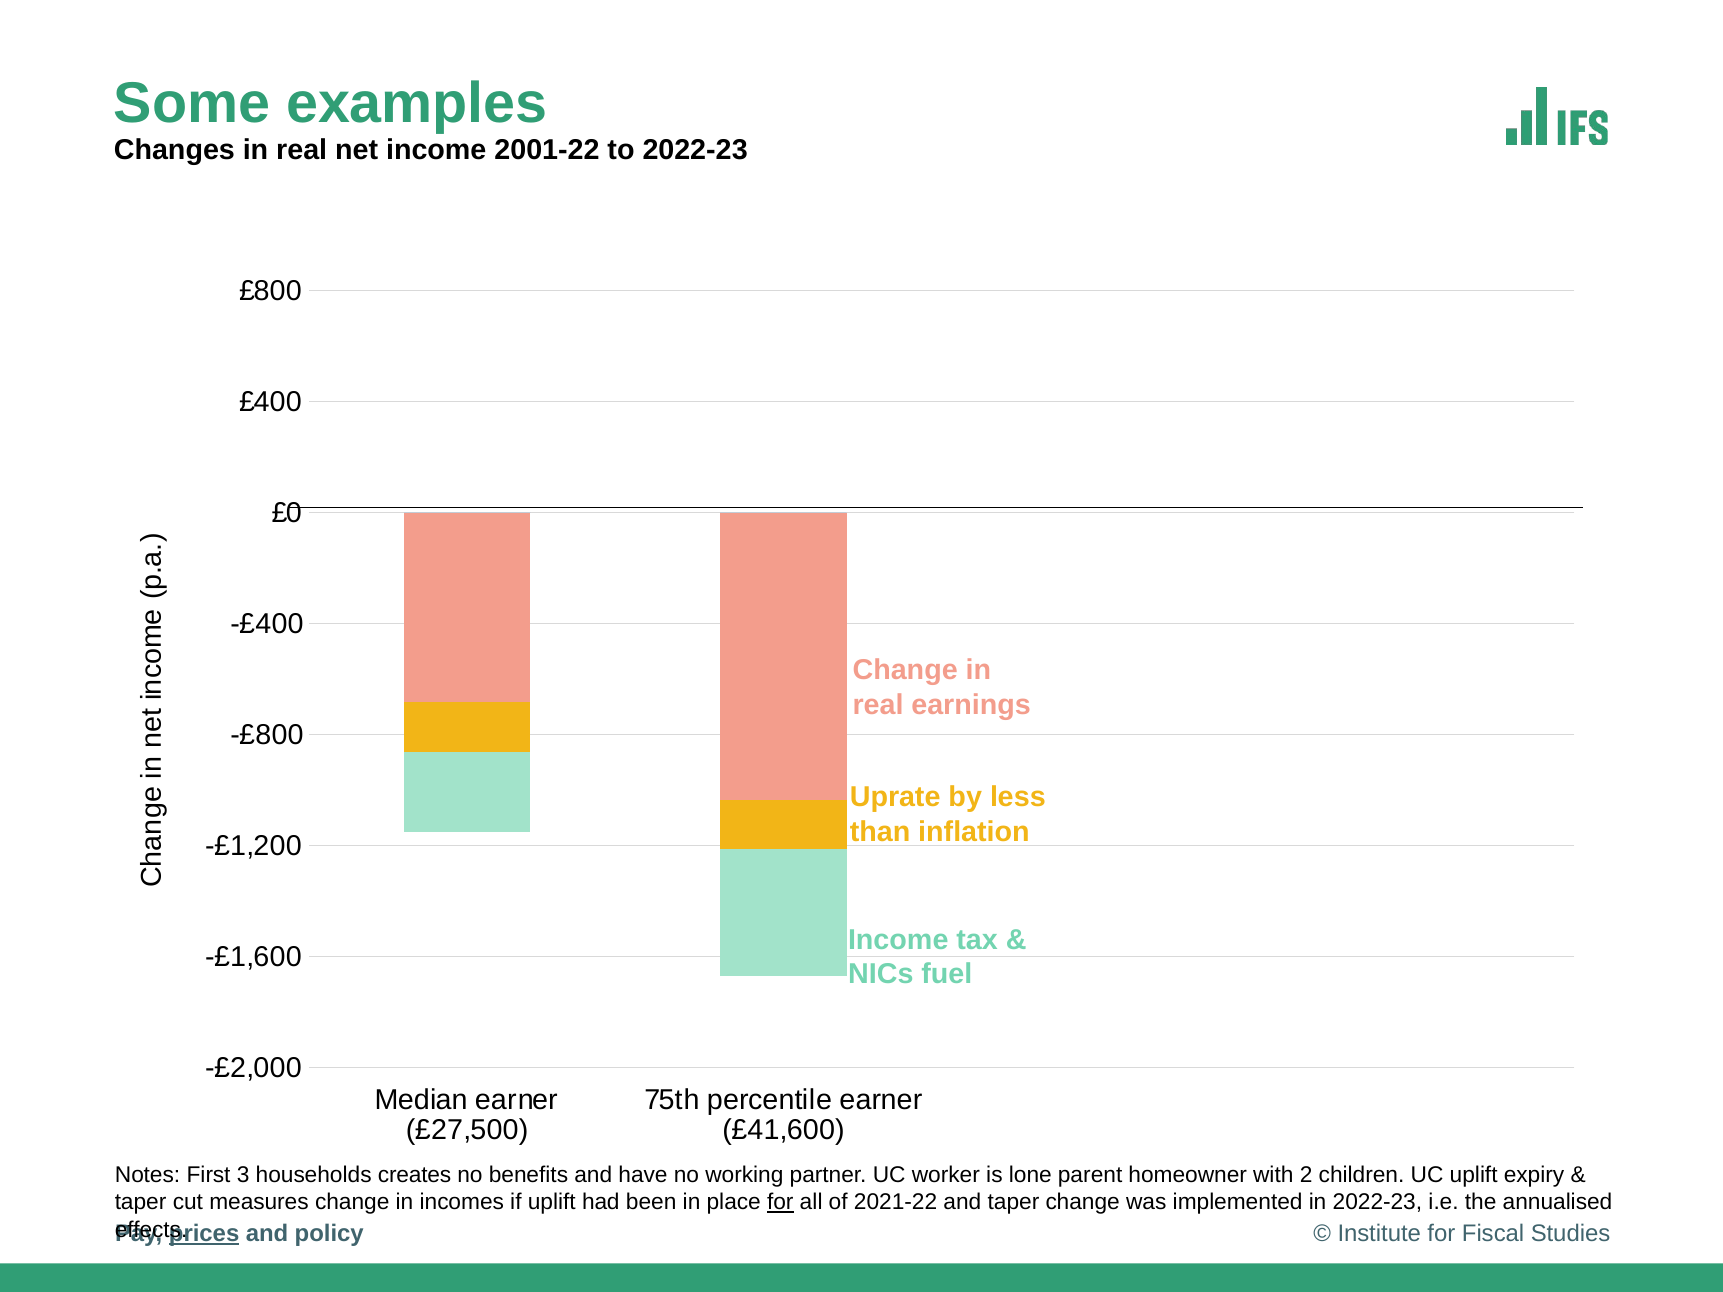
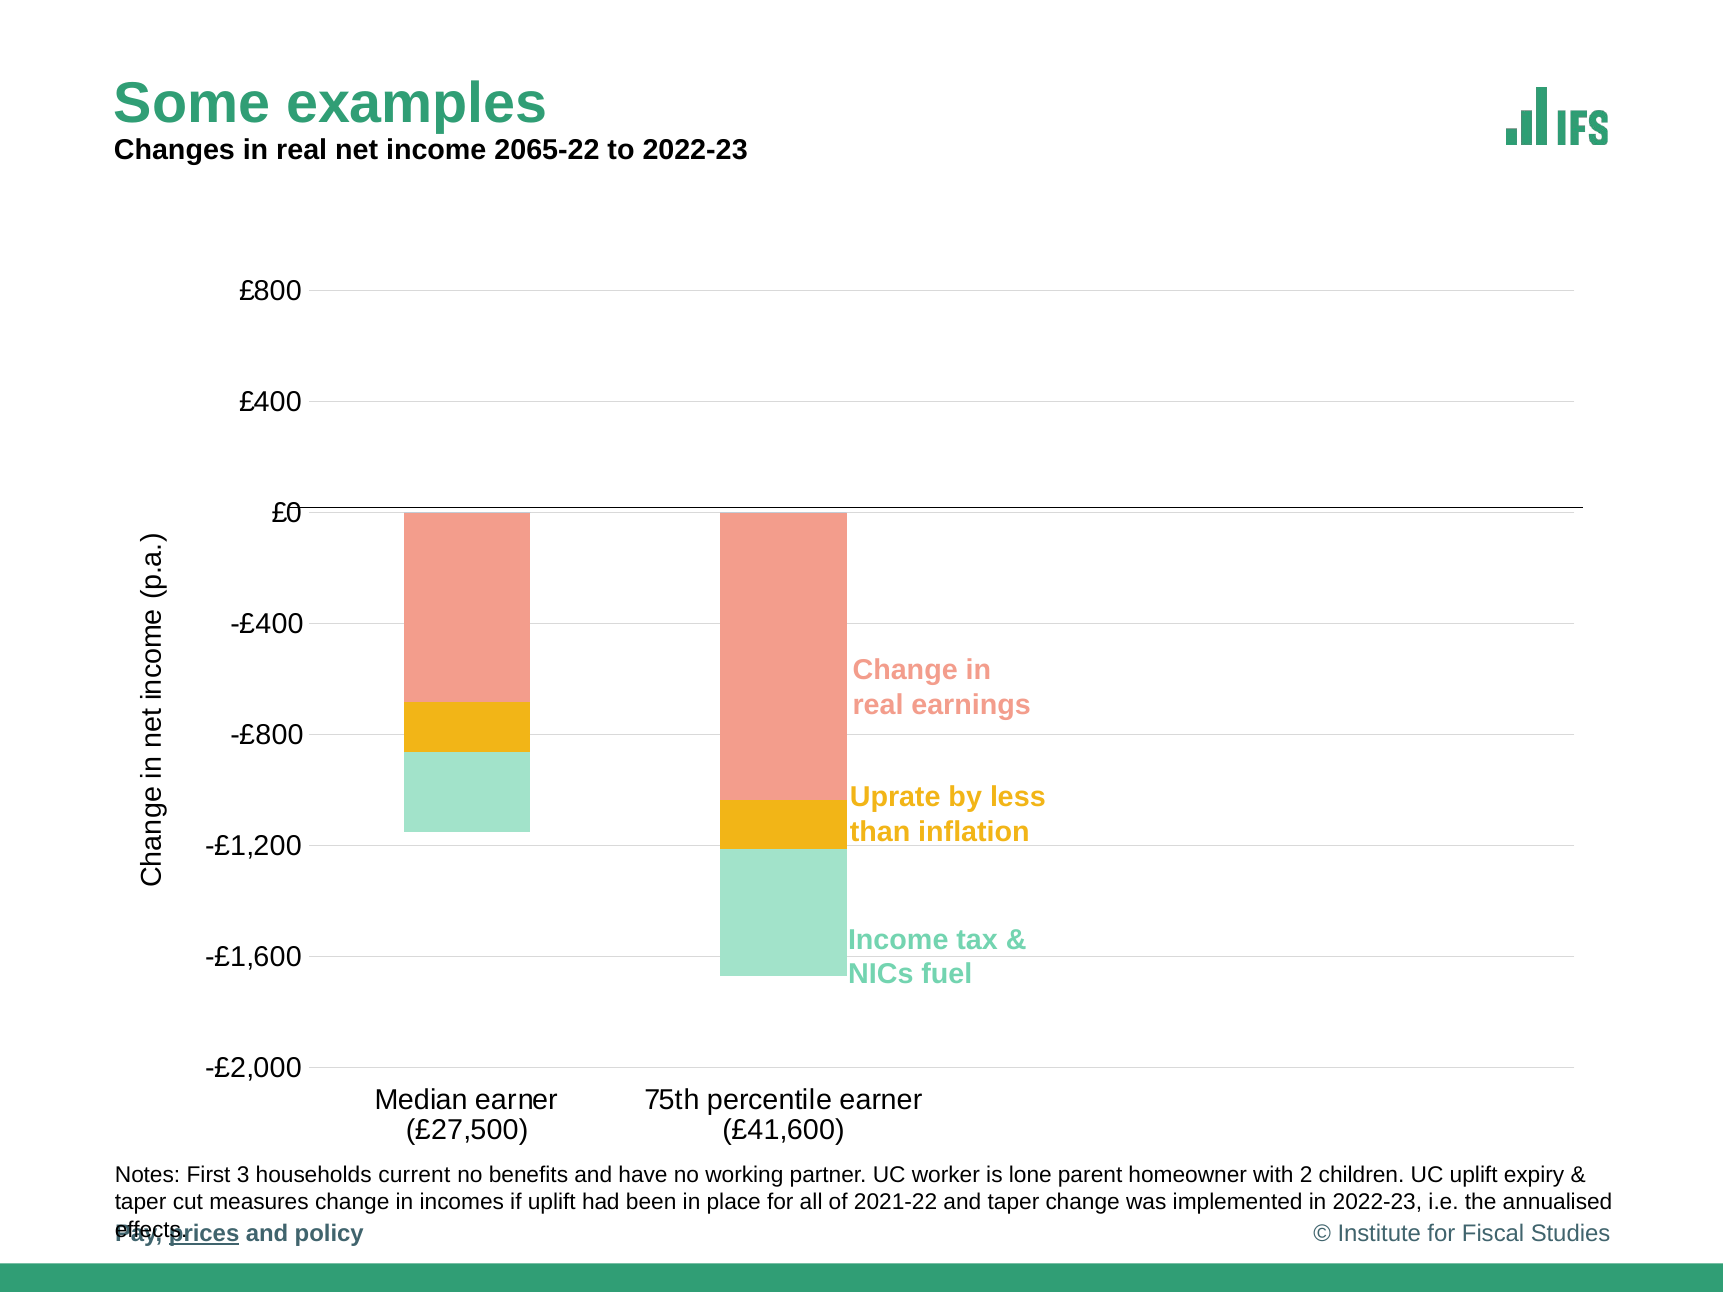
2001-22: 2001-22 -> 2065-22 (547, 151)
creates: creates -> current (414, 1175)
for underline: present -> none (780, 1203)
